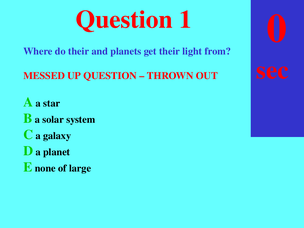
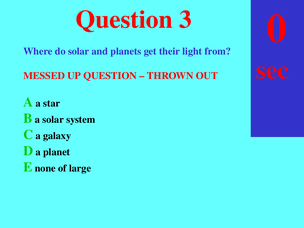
Question 1: 1 -> 3 (185, 20)
do their: their -> solar (79, 51)
